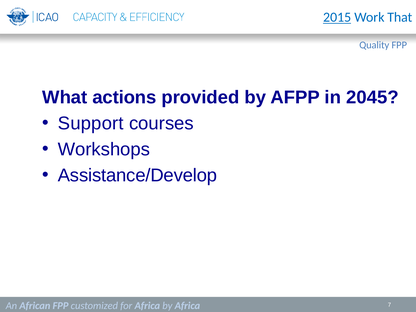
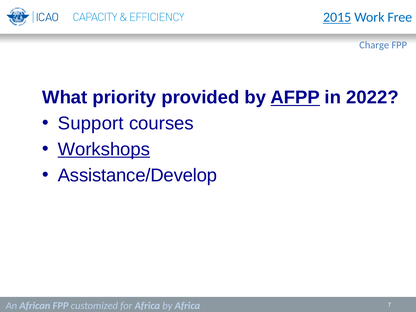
That: That -> Free (400, 17)
Quality: Quality -> Charge (374, 45)
actions: actions -> priority (124, 98)
AFPP underline: none -> present (295, 98)
2045: 2045 -> 2022 (372, 98)
Workshops underline: none -> present (104, 149)
